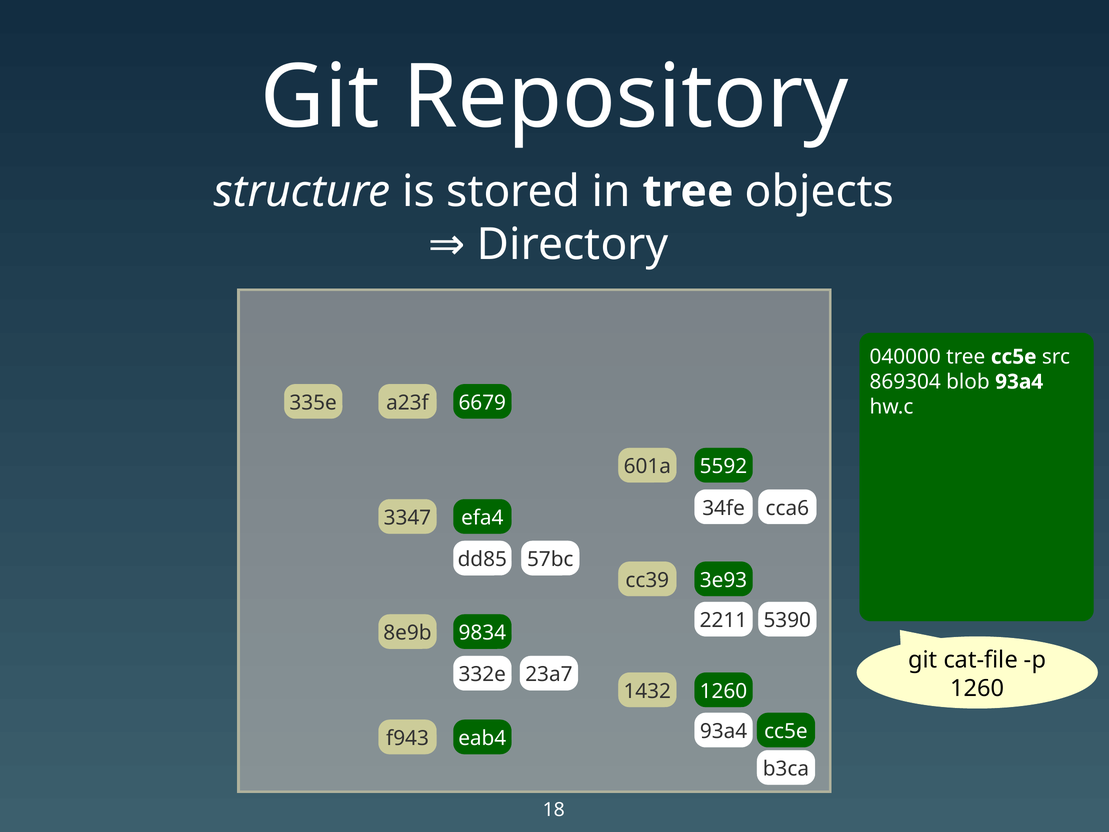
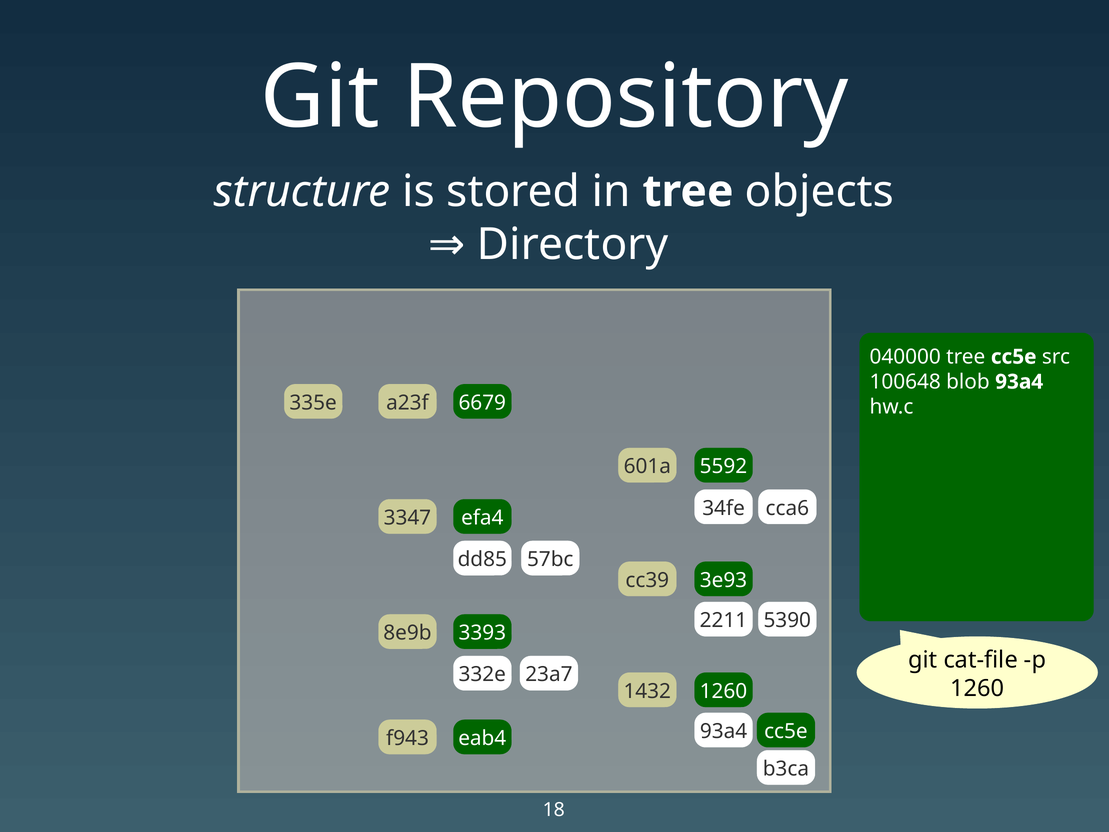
869304: 869304 -> 100648 (905, 382)
9834: 9834 -> 3393 (482, 633)
